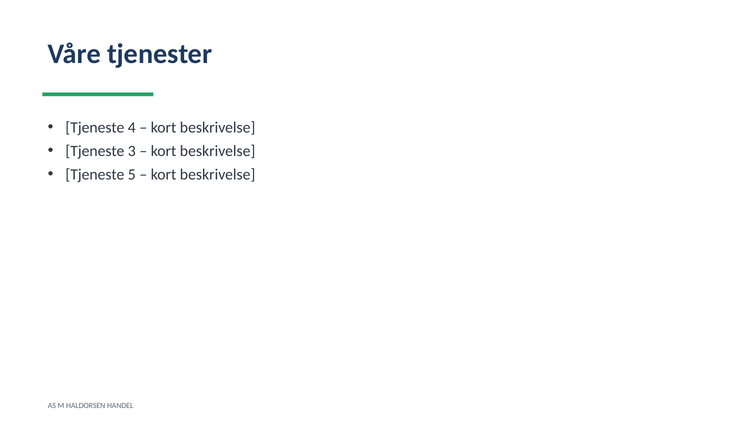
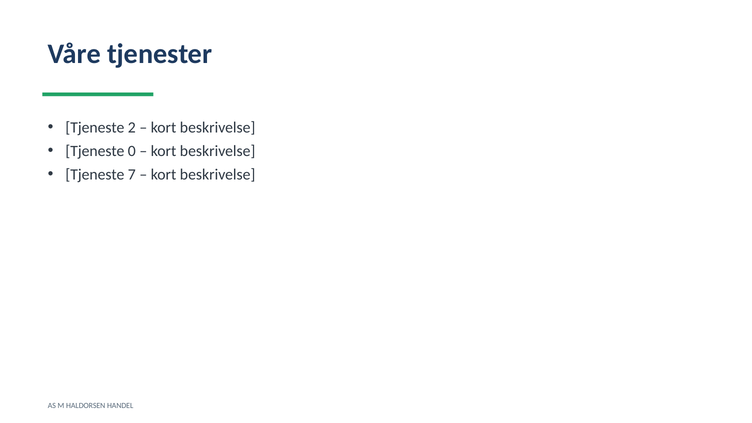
4: 4 -> 2 (132, 127)
3: 3 -> 0 (132, 151)
5: 5 -> 7 (132, 174)
